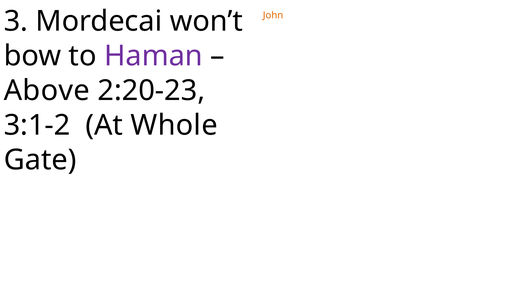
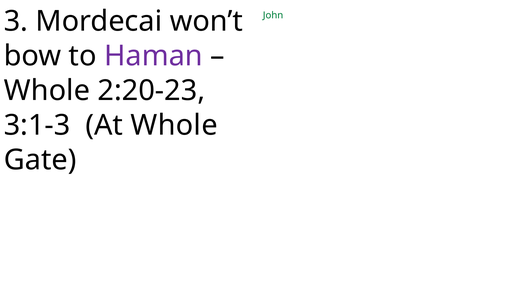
John colour: orange -> green (273, 15)
Above: Above -> Whole (47, 91)
3:1-2: 3:1-2 -> 3:1-3 (37, 125)
